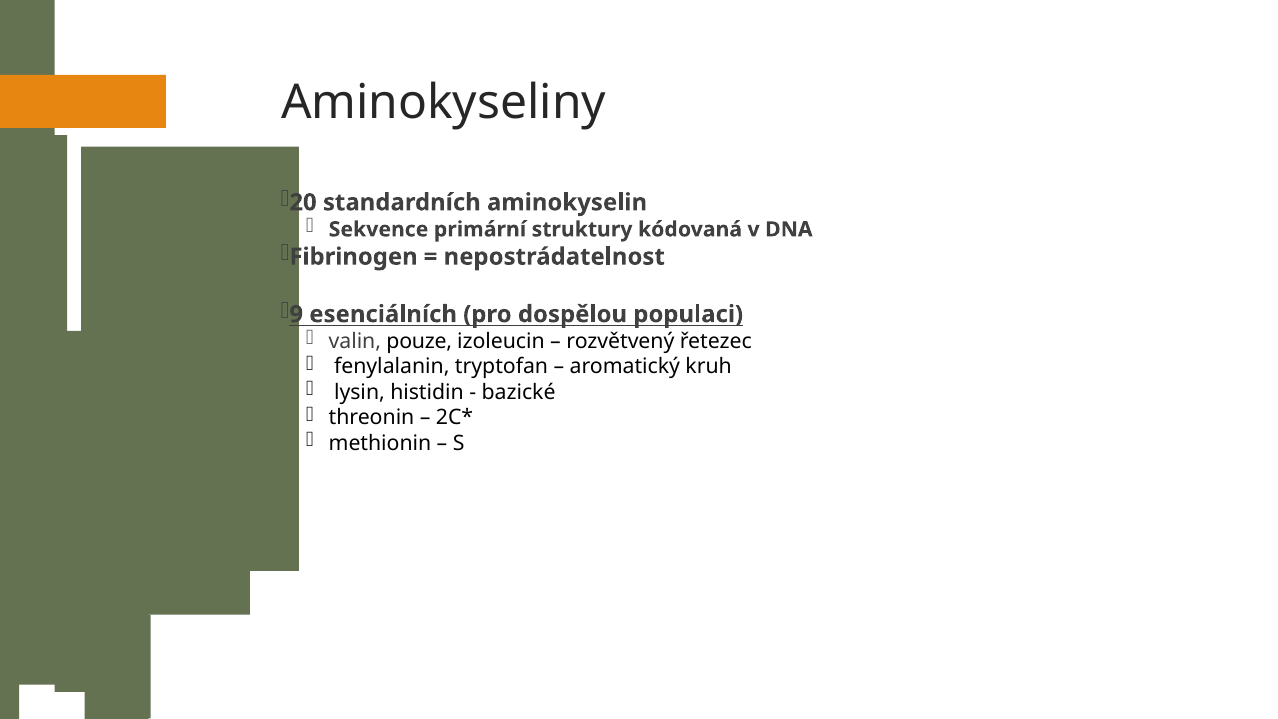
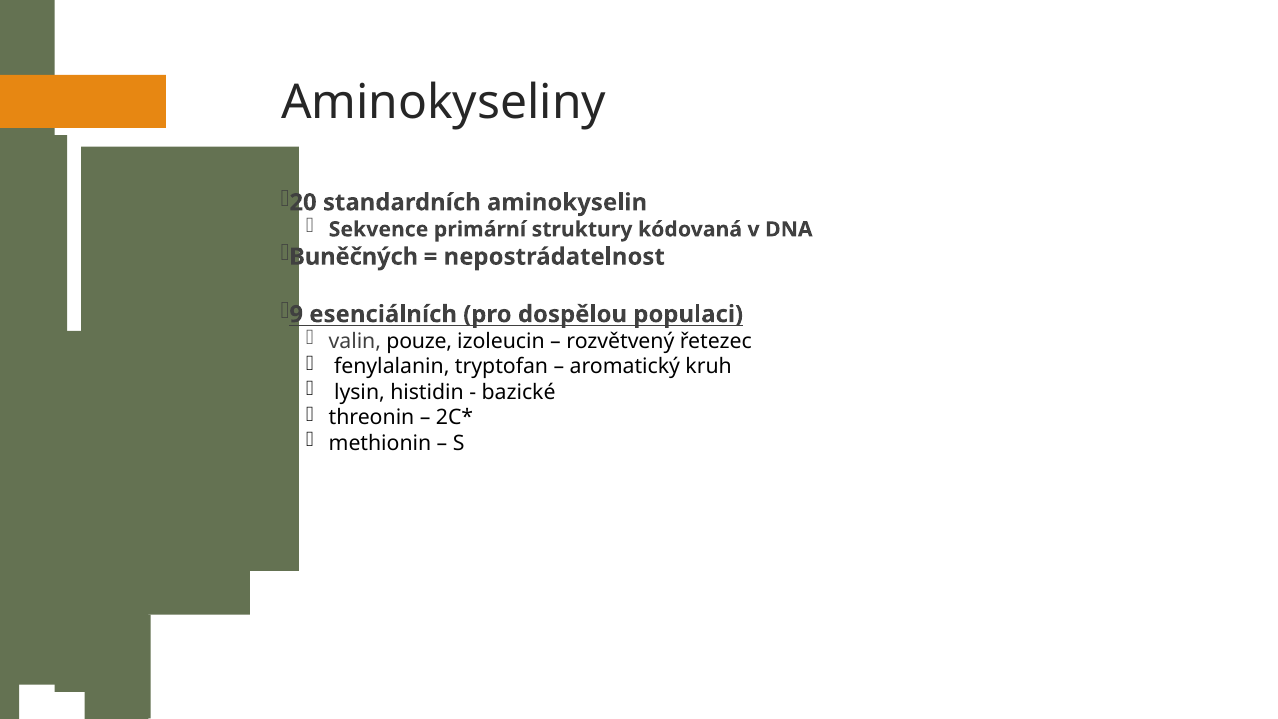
Fibrinogen: Fibrinogen -> Buněčných (354, 257)
